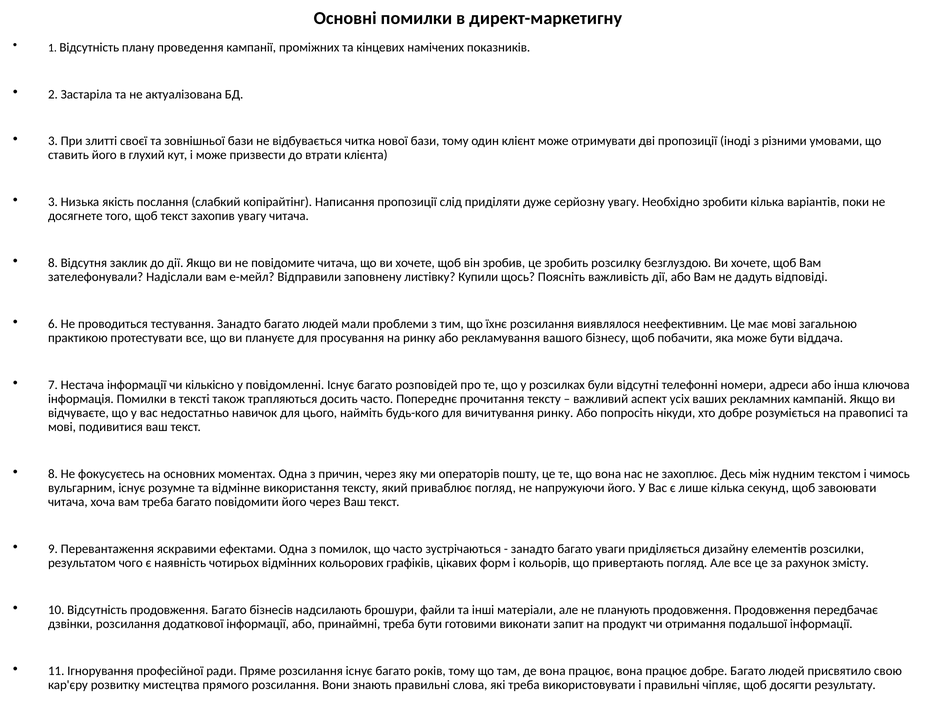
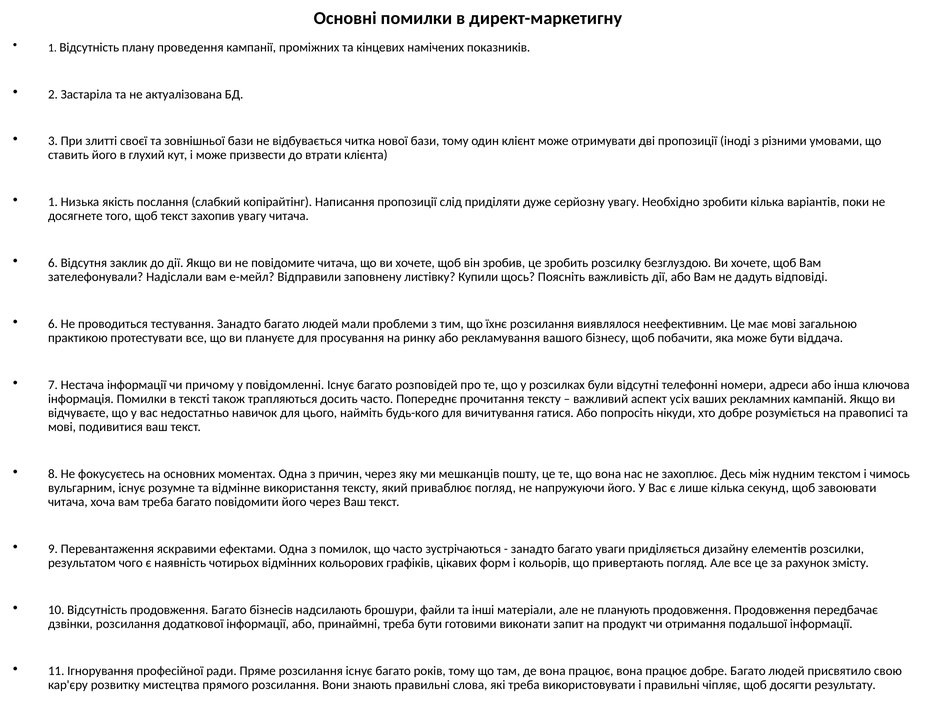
3: 3 -> 1 (53, 202)
8: 8 -> 6 (53, 263)
кількісно: кількісно -> причому (210, 385)
вичитування ринку: ринку -> гатися (555, 413)
операторів: операторів -> мешканців (469, 474)
